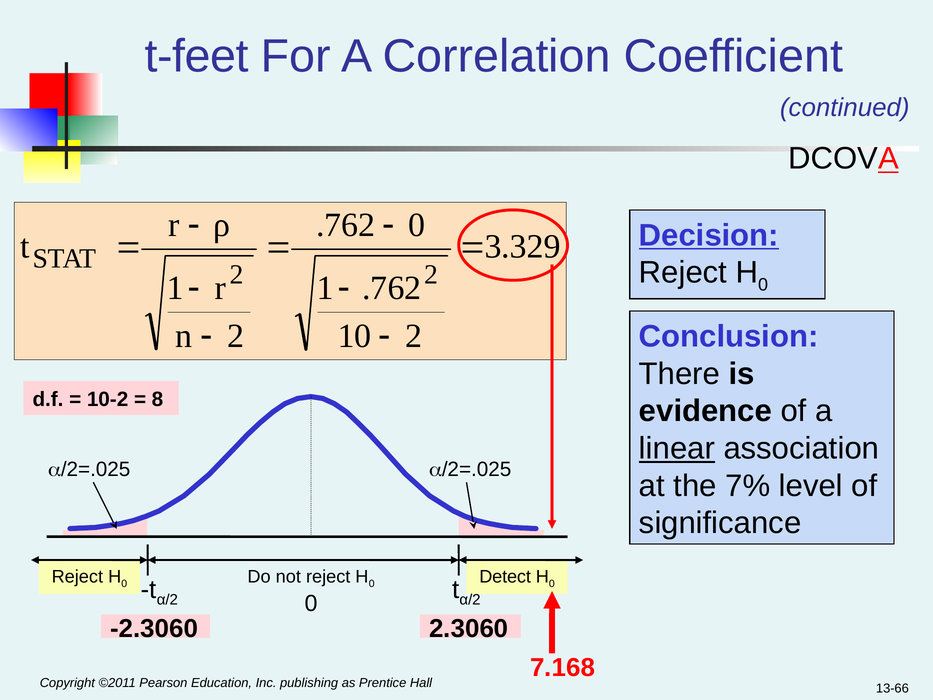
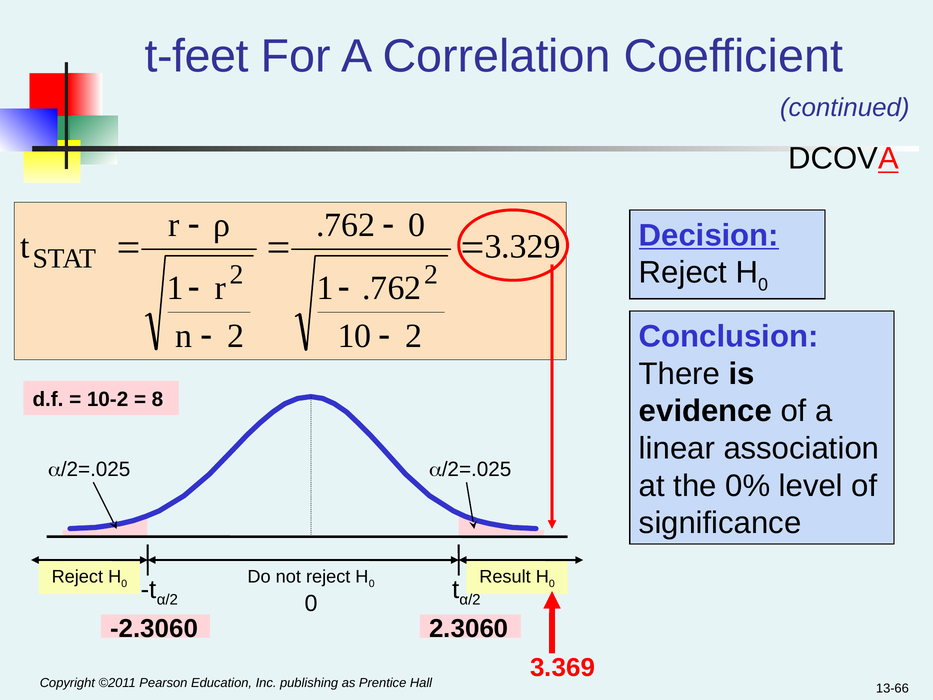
linear underline: present -> none (677, 448)
7%: 7% -> 0% (748, 486)
Detect: Detect -> Result (505, 577)
7.168: 7.168 -> 3.369 (562, 667)
